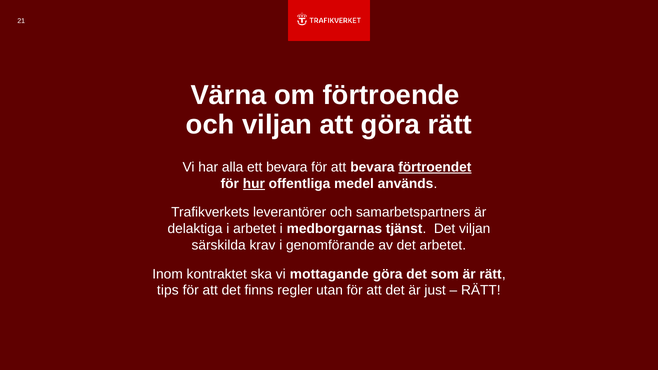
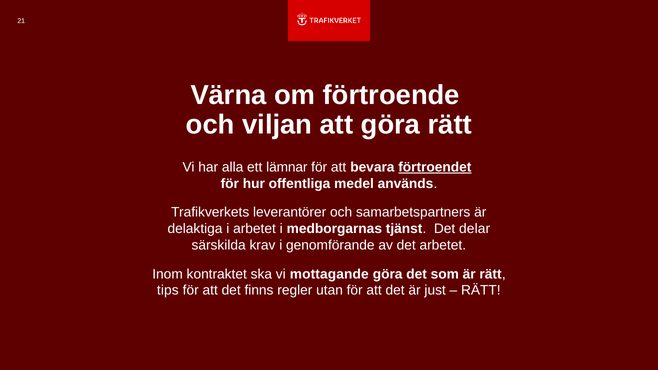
ett bevara: bevara -> lämnar (287, 167)
hur underline: present -> none (254, 184)
Det viljan: viljan -> delar (475, 229)
